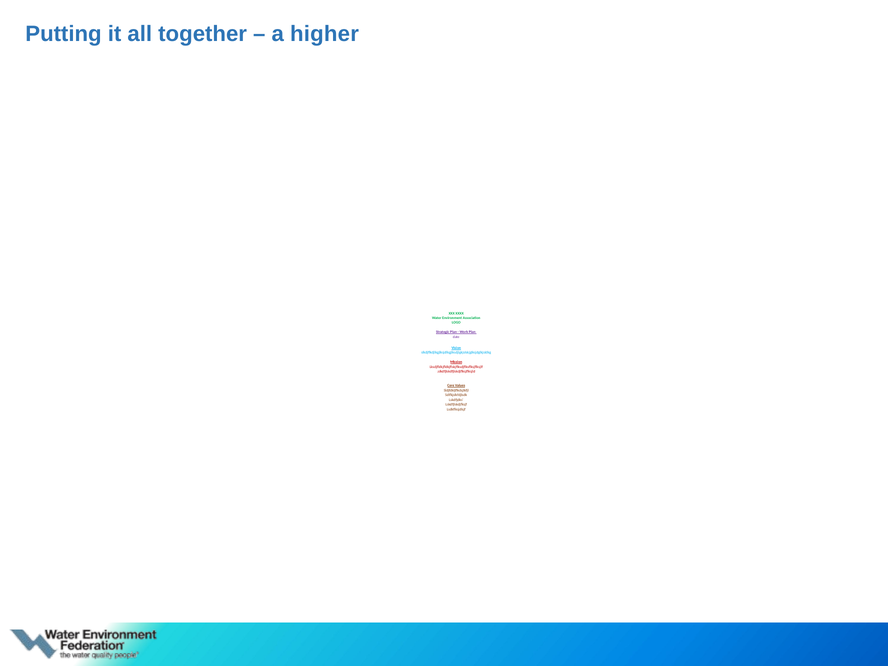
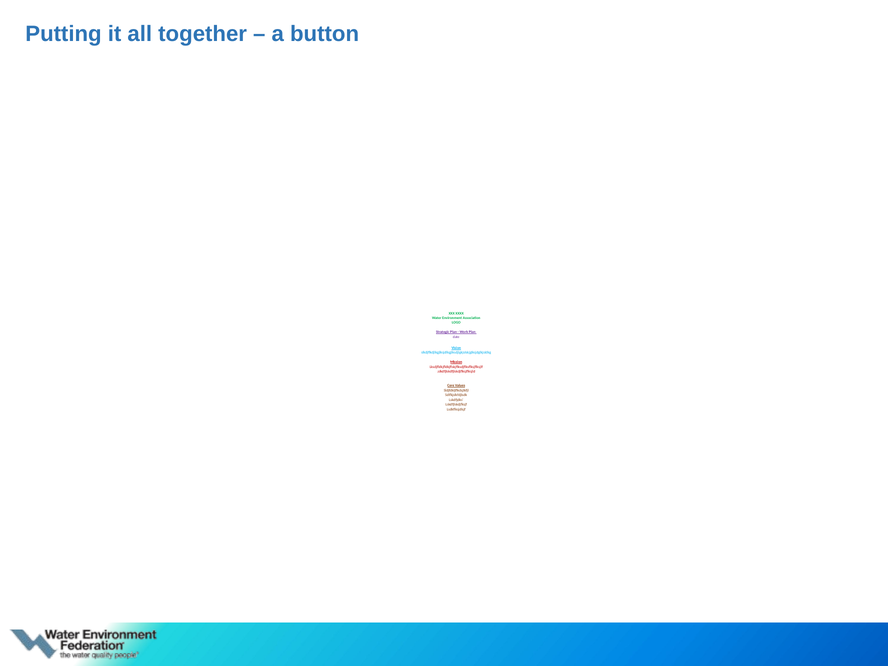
higher: higher -> button (325, 34)
